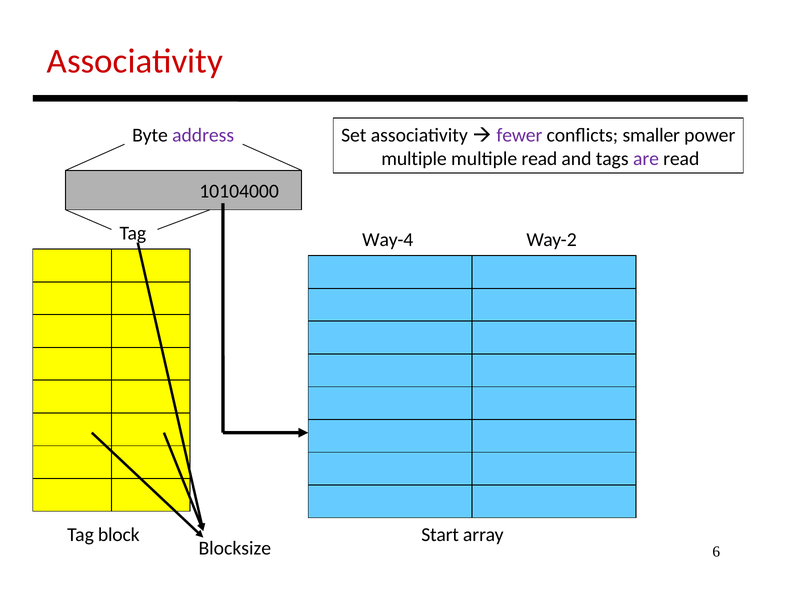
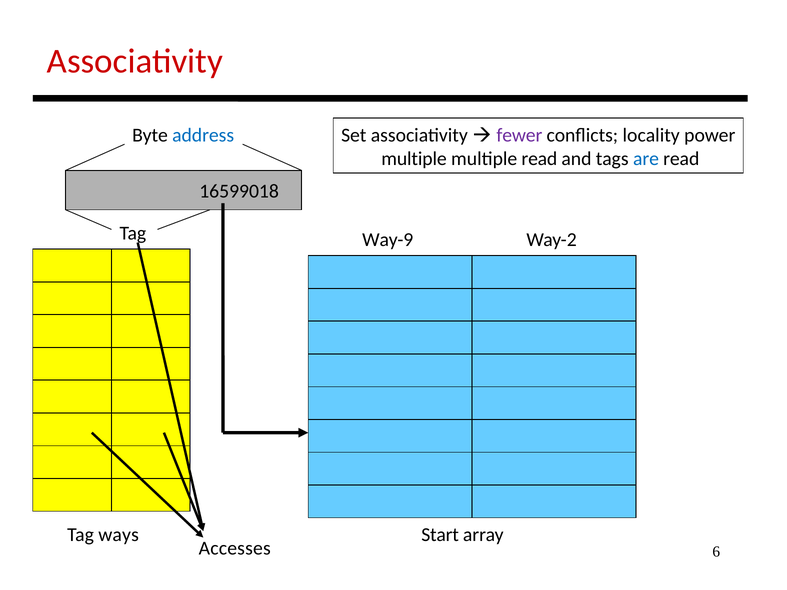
address colour: purple -> blue (203, 135)
smaller: smaller -> locality (651, 135)
are colour: purple -> blue (646, 159)
10104000: 10104000 -> 16599018 (239, 192)
Way-4: Way-4 -> Way-9 (388, 240)
block: block -> ways (119, 535)
Blocksize: Blocksize -> Accesses (235, 548)
